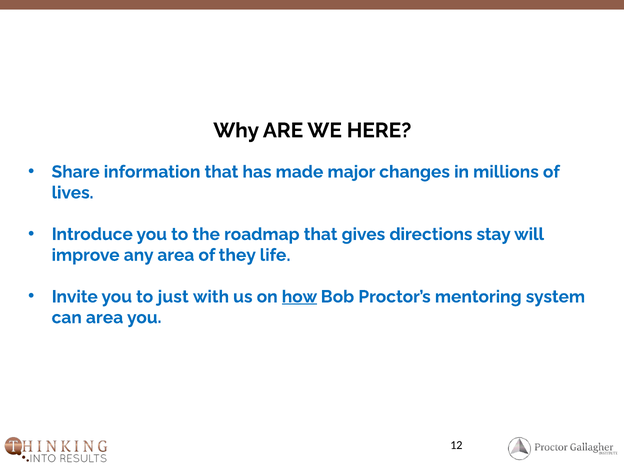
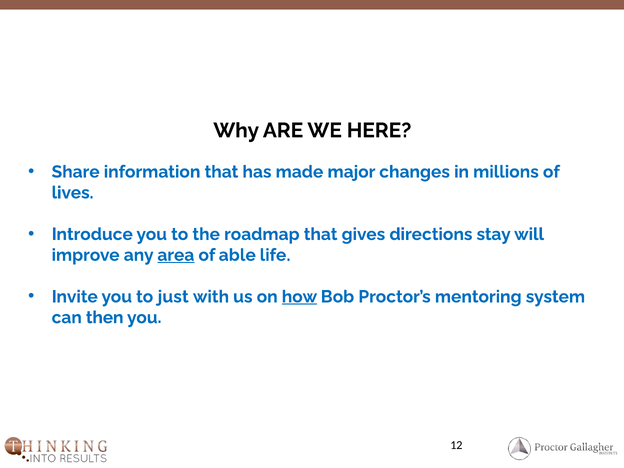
area underline: none -> present (176, 255)
they: they -> able (237, 255)
can area: area -> then (105, 318)
